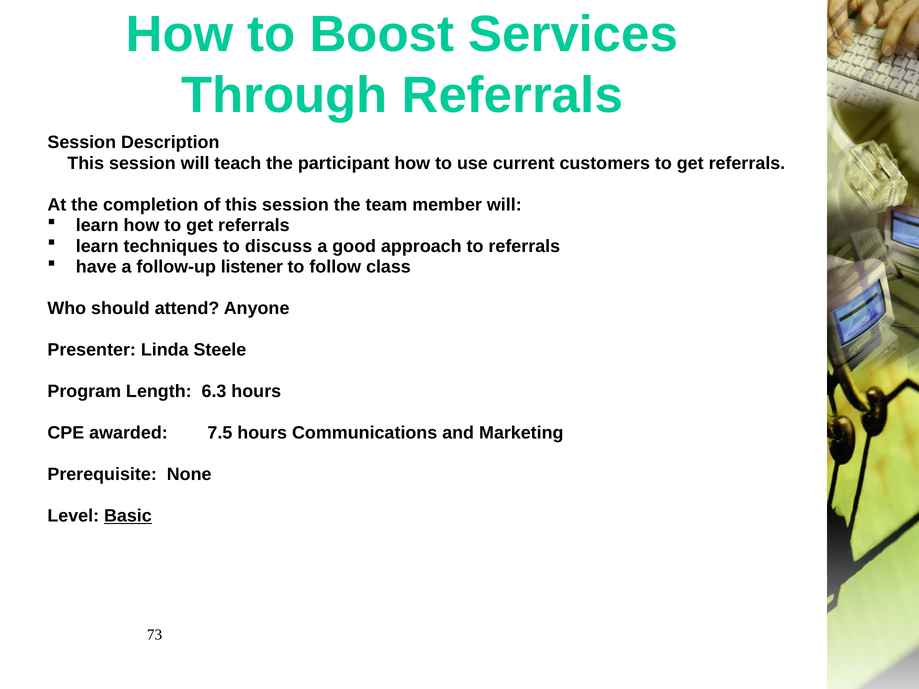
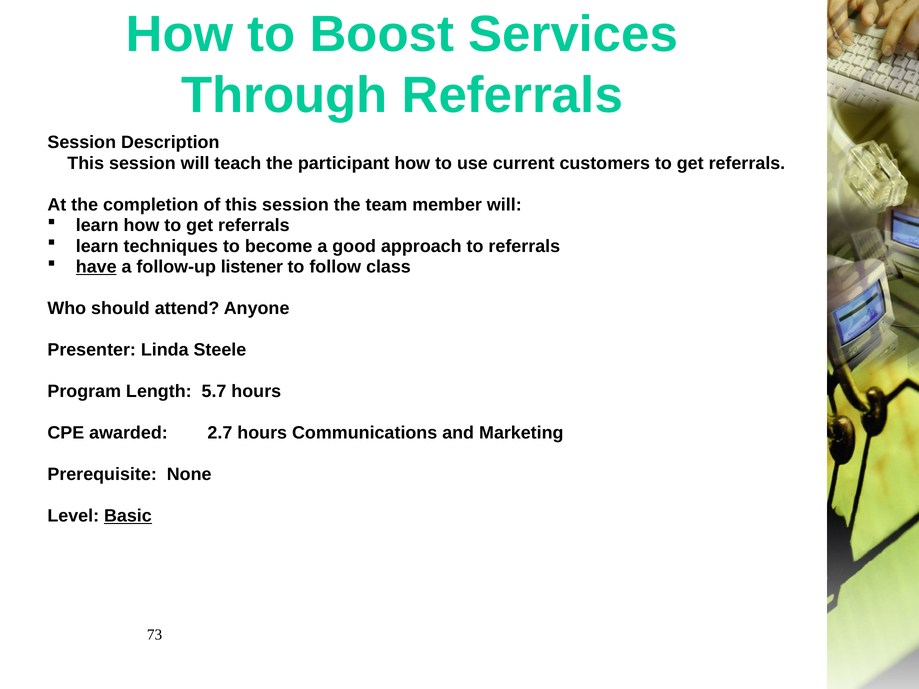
discuss: discuss -> become (279, 246)
have underline: none -> present (96, 267)
6.3: 6.3 -> 5.7 (214, 391)
7.5: 7.5 -> 2.7 (220, 433)
